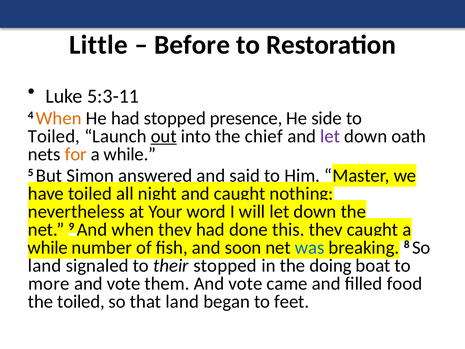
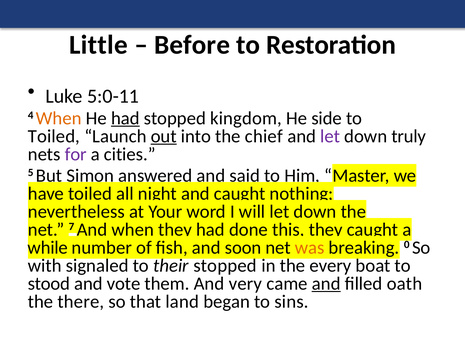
5:3-11: 5:3-11 -> 5:0-11 (113, 96)
had underline: none -> present (125, 118)
presence: presence -> kingdom (246, 118)
oath: oath -> truly (409, 136)
for colour: orange -> purple (76, 154)
while: while -> cities (130, 154)
9: 9 -> 7 (71, 226)
was colour: blue -> orange (310, 247)
8: 8 -> 0 (407, 244)
land: land -> with (45, 265)
doing: doing -> every (331, 265)
more: more -> stood (49, 283)
them And vote: vote -> very (245, 283)
and underline: none -> present (326, 283)
food: food -> oath (405, 283)
the toiled: toiled -> there (81, 301)
feet: feet -> sins (292, 301)
